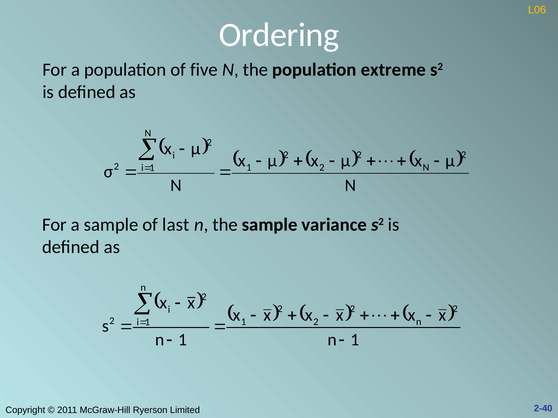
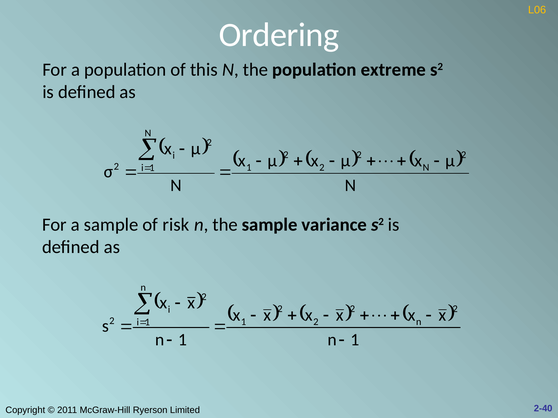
five: five -> this (204, 70)
last: last -> risk (176, 225)
